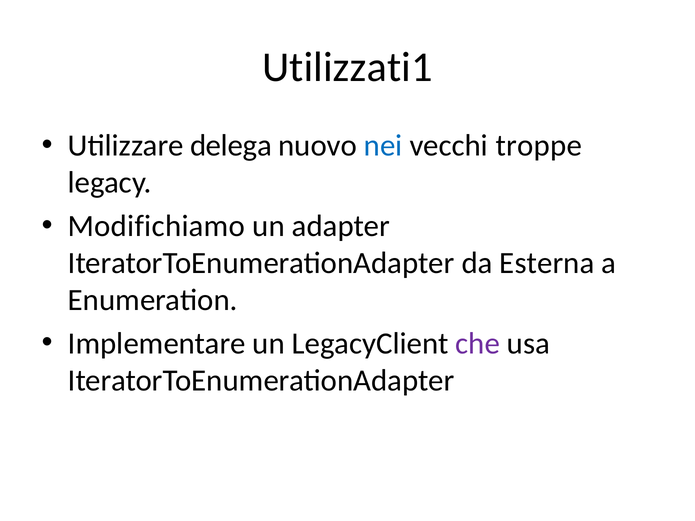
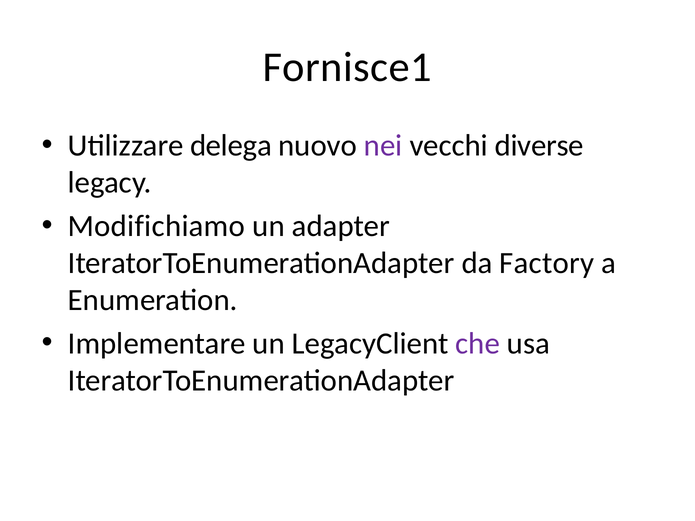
Utilizzati1: Utilizzati1 -> Fornisce1 (347, 67)
nei colour: blue -> purple (383, 146)
troppe: troppe -> diverse (539, 146)
Esterna: Esterna -> Factory (547, 263)
